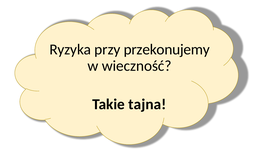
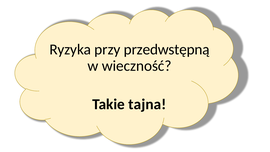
przekonujemy: przekonujemy -> przedwstępną (167, 49)
